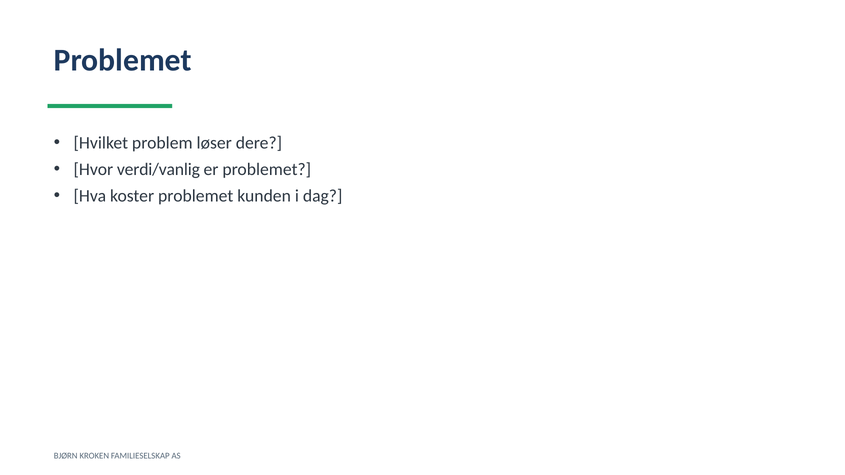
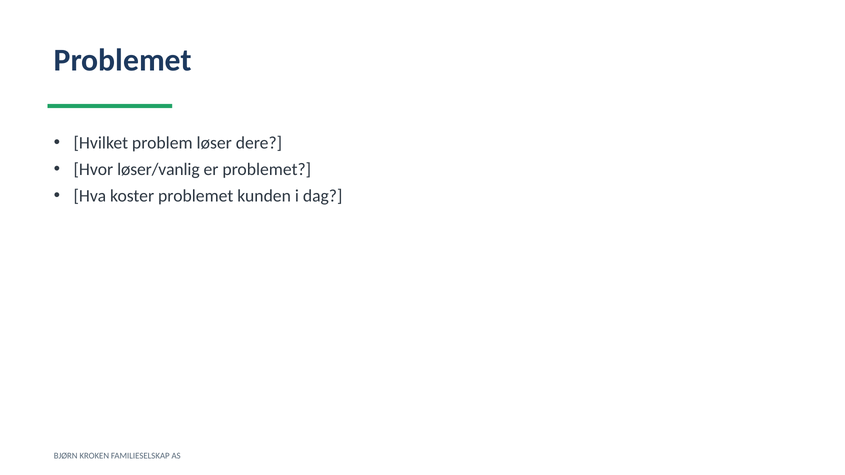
verdi/vanlig: verdi/vanlig -> løser/vanlig (158, 170)
